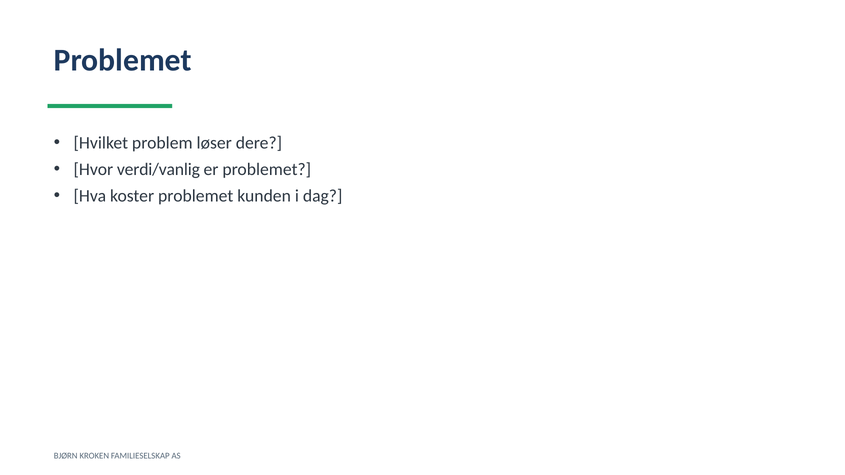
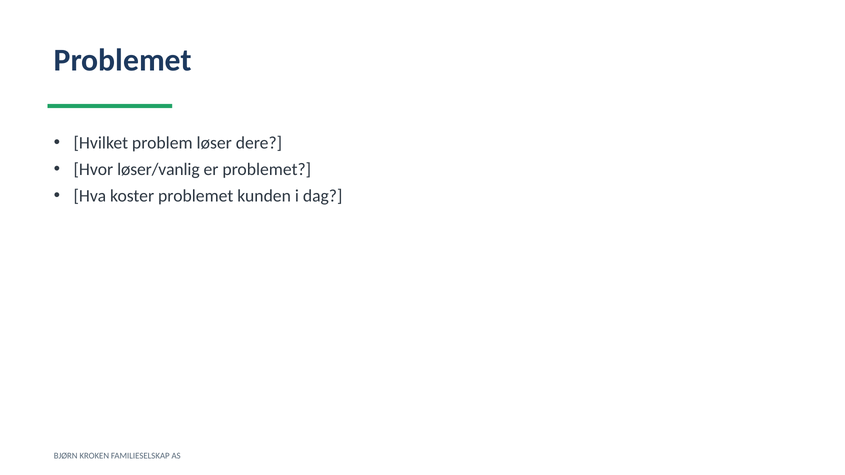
verdi/vanlig: verdi/vanlig -> løser/vanlig (158, 170)
